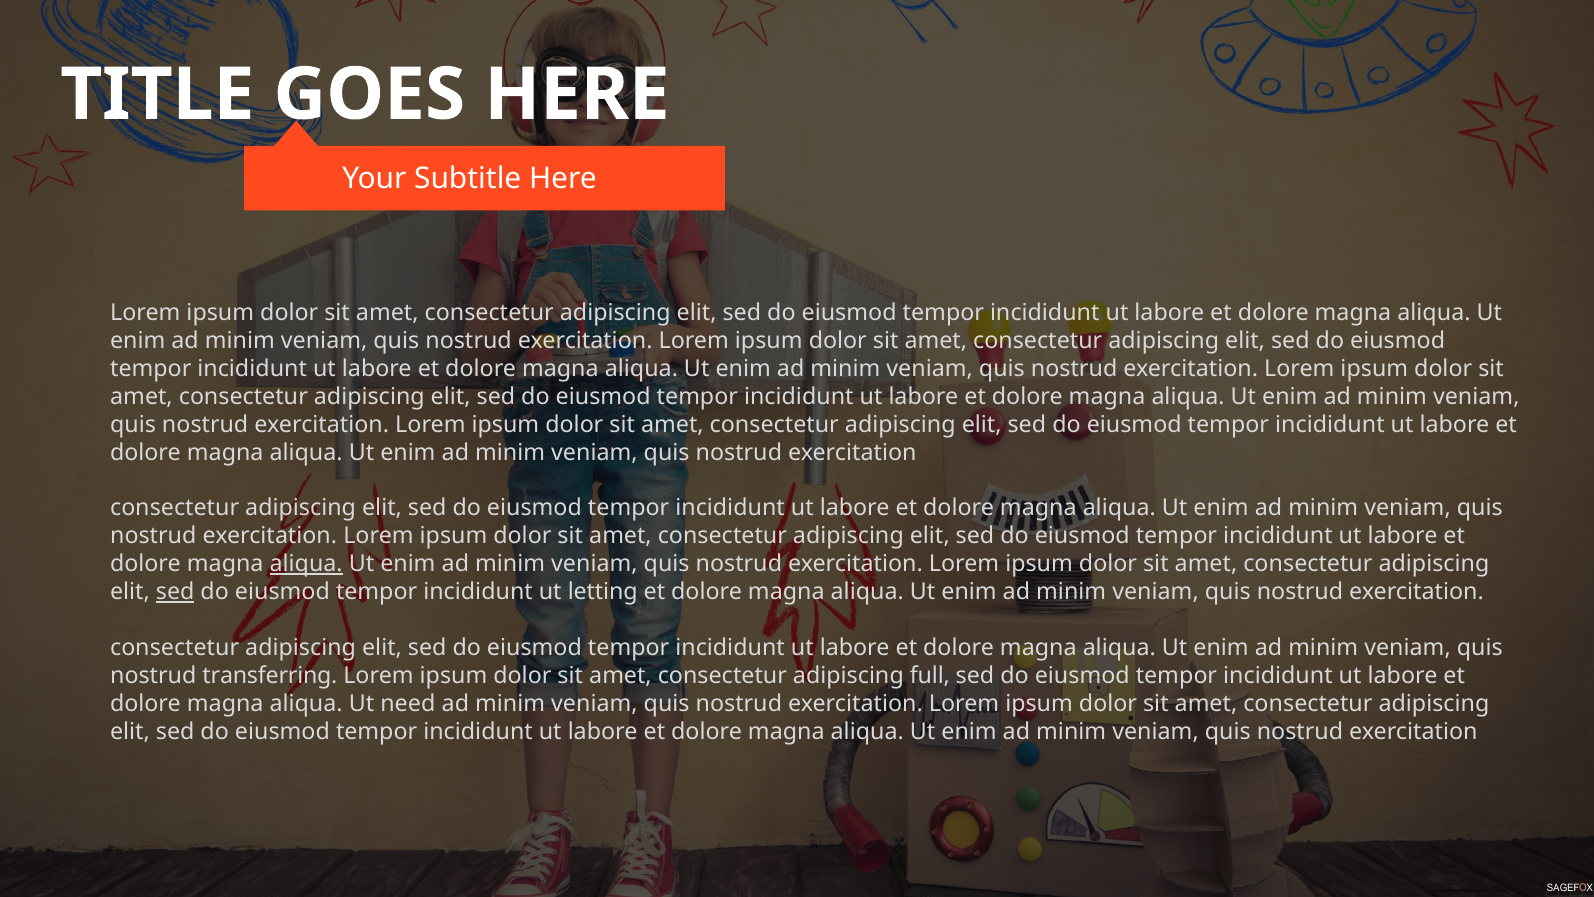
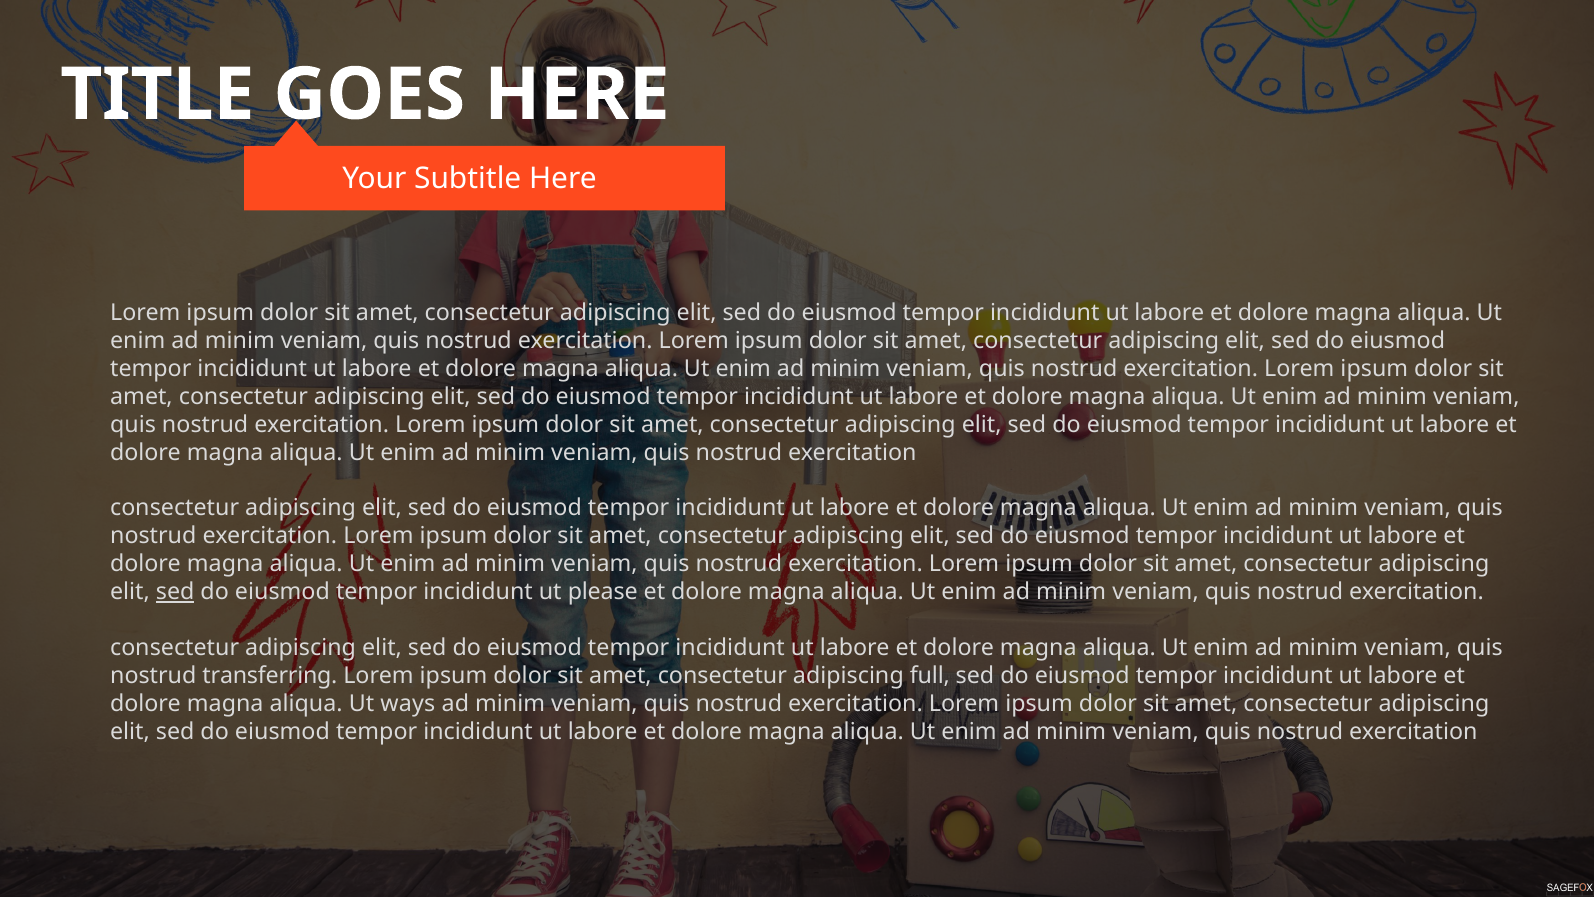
aliqua underline: present -> none (306, 564)
letting: letting -> please (603, 592)
need: need -> ways (408, 703)
